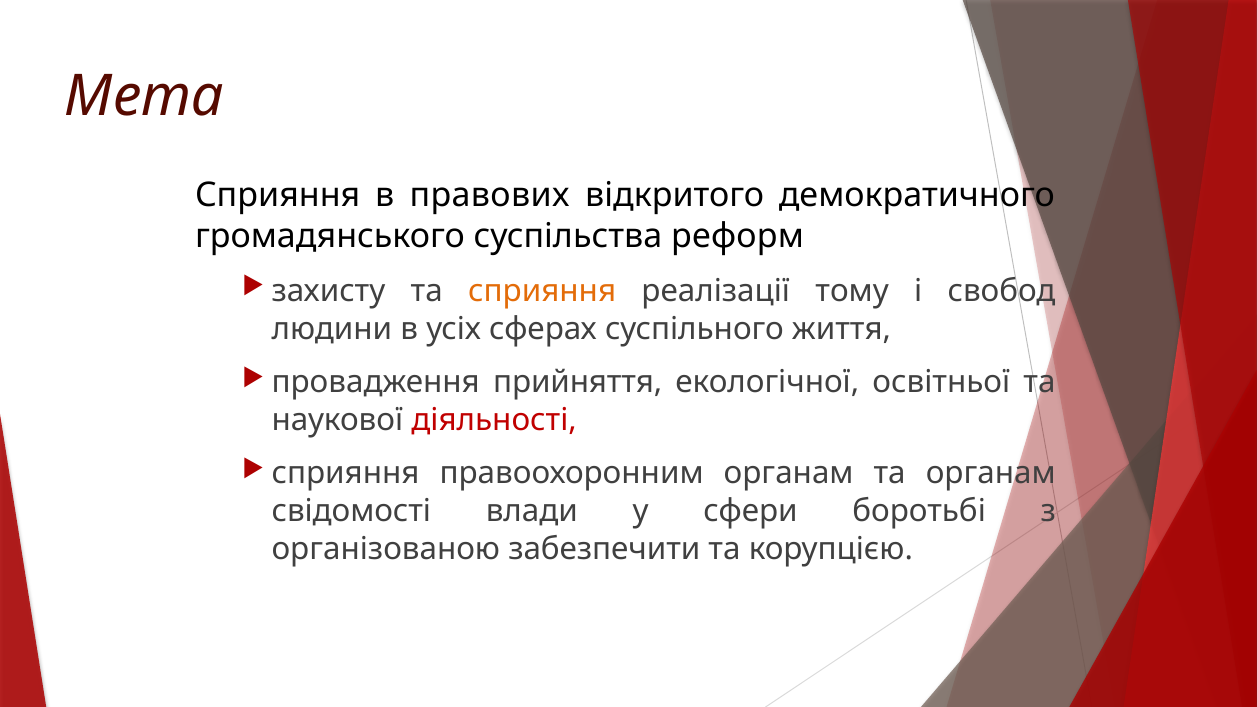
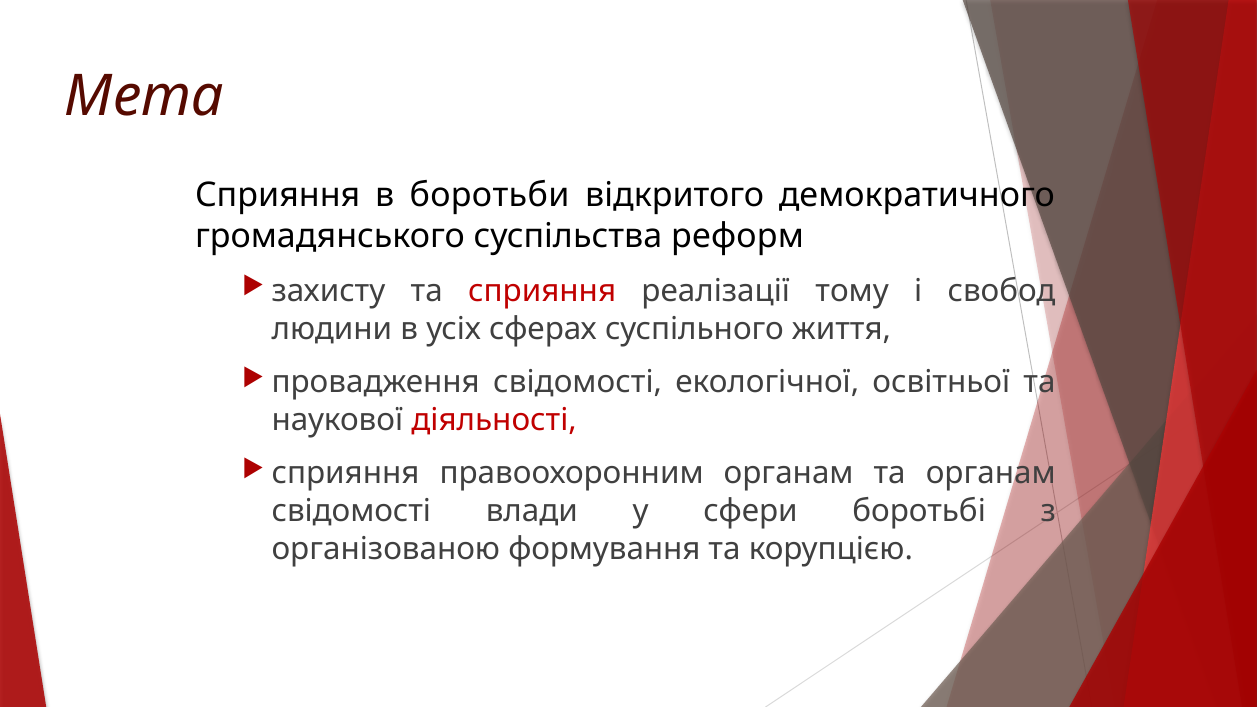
правових: правових -> боротьби (490, 195)
сприяння colour: orange -> red (542, 291)
провадження прийняття: прийняття -> свідомості (578, 382)
забезпечити: забезпечити -> формування (604, 549)
